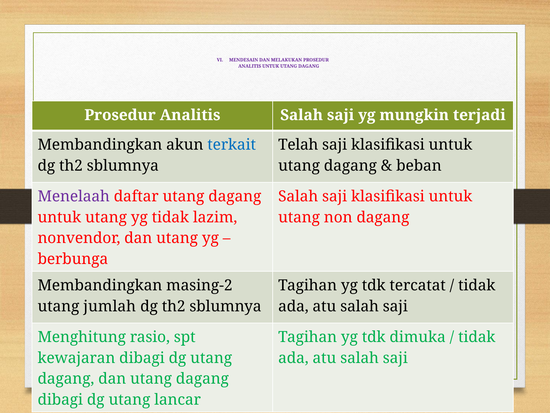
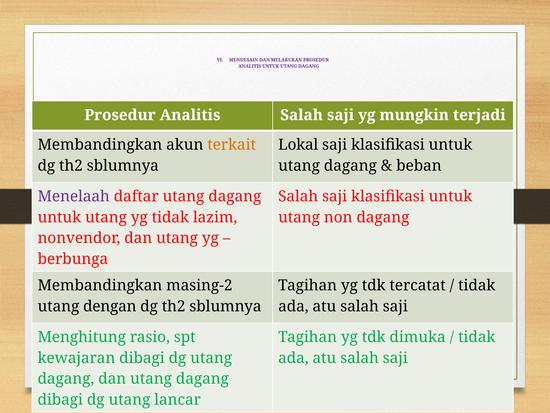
terkait colour: blue -> orange (232, 145)
Telah: Telah -> Lokal (298, 145)
jumlah: jumlah -> dengan (110, 306)
